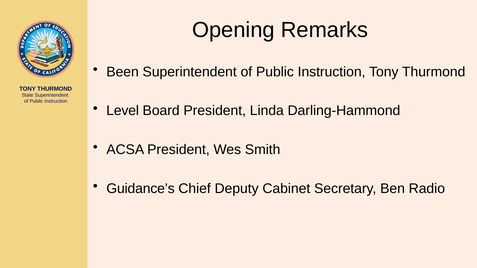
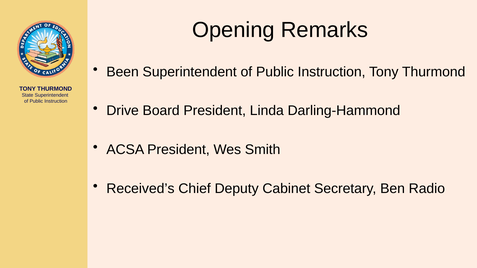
Level: Level -> Drive (123, 111)
Guidance’s: Guidance’s -> Received’s (140, 189)
